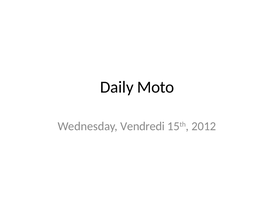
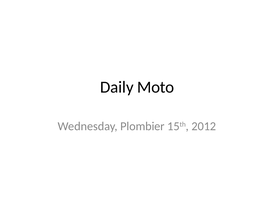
Vendredi: Vendredi -> Plombier (142, 126)
